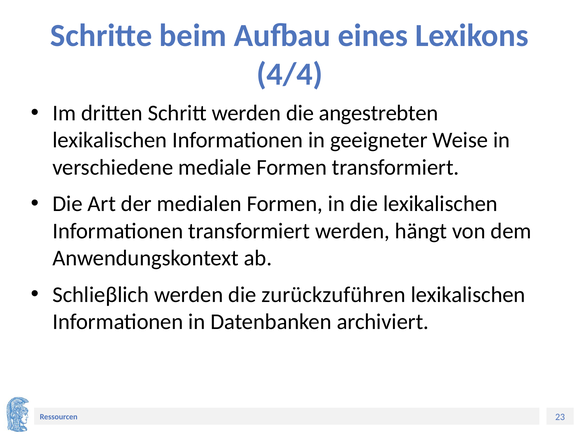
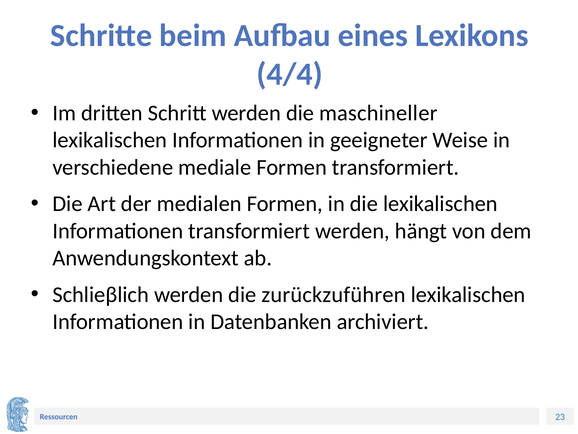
angestrebten: angestrebten -> maschineller (378, 113)
